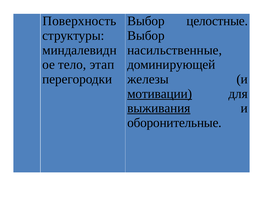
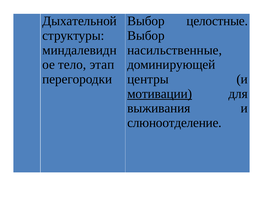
Поверхность: Поверхность -> Дыхательной (80, 21)
железы: железы -> центры (148, 79)
выживания underline: present -> none (159, 108)
оборонительные: оборонительные -> слюноотделение (174, 123)
